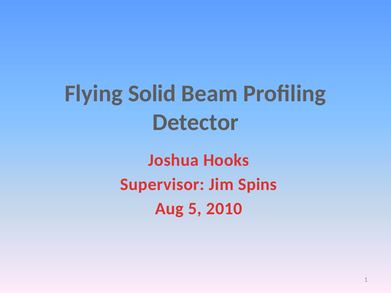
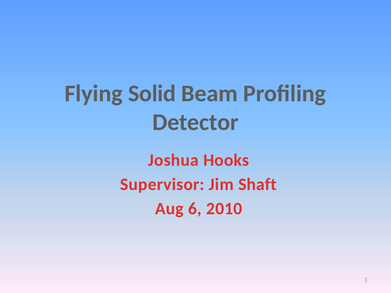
Spins: Spins -> Shaft (257, 185)
5: 5 -> 6 (195, 209)
